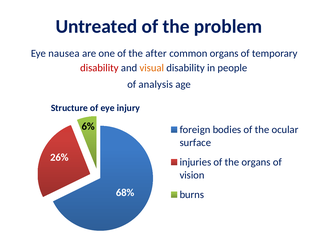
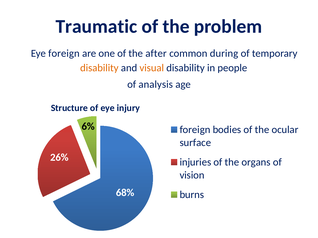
Untreated: Untreated -> Traumatic (96, 27)
Eye nausea: nausea -> foreign (64, 54)
common organs: organs -> during (224, 54)
disability colour: red -> orange (99, 68)
